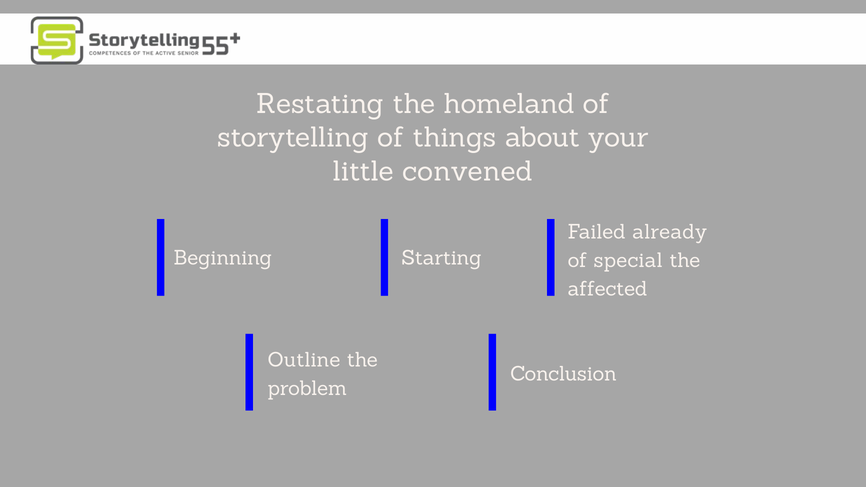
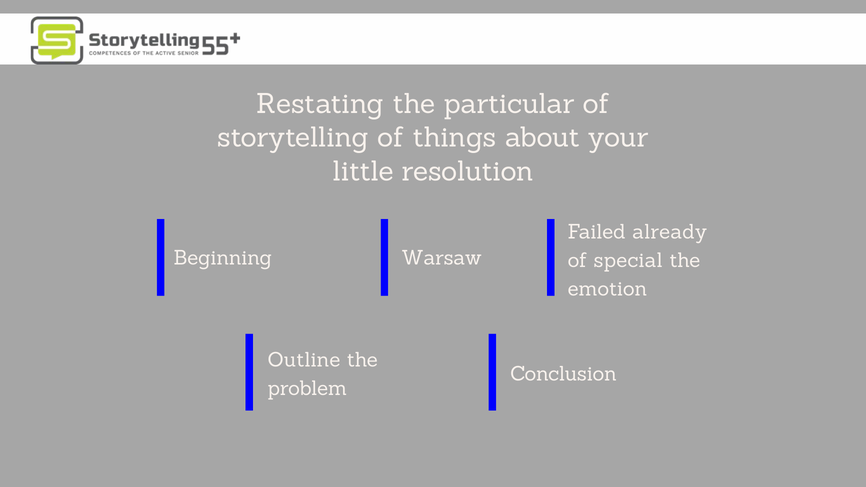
homeland: homeland -> particular (509, 104)
convened: convened -> resolution (468, 172)
Starting: Starting -> Warsaw (442, 258)
affected: affected -> emotion (607, 289)
